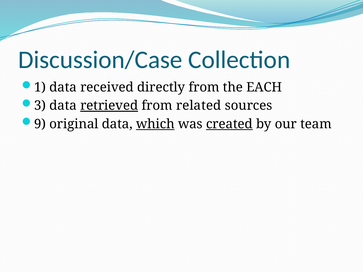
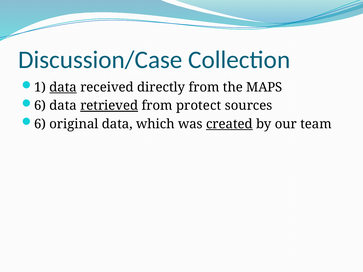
data underline: none -> present (63, 87)
EACH: EACH -> MAPS (264, 87)
3: 3 -> 6 (40, 106)
related: related -> protect (199, 106)
9: 9 -> 6 (40, 124)
which underline: present -> none (155, 124)
